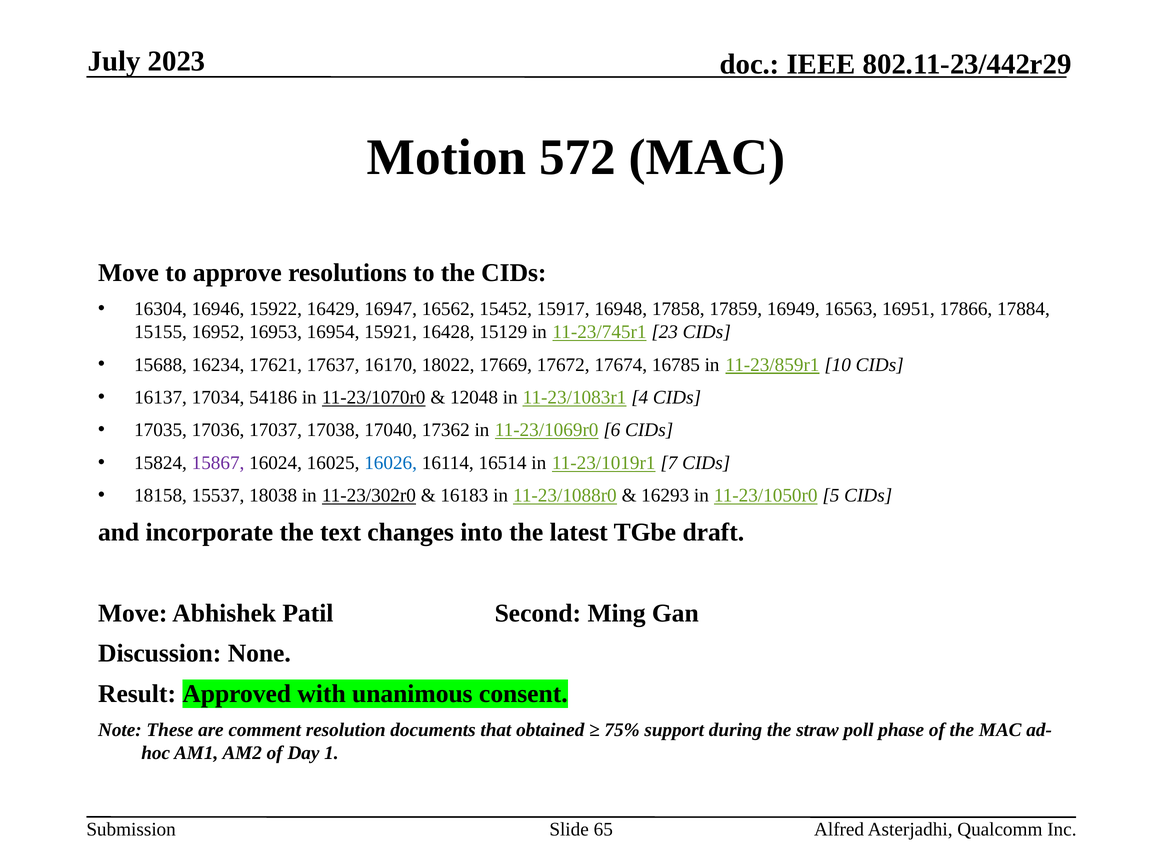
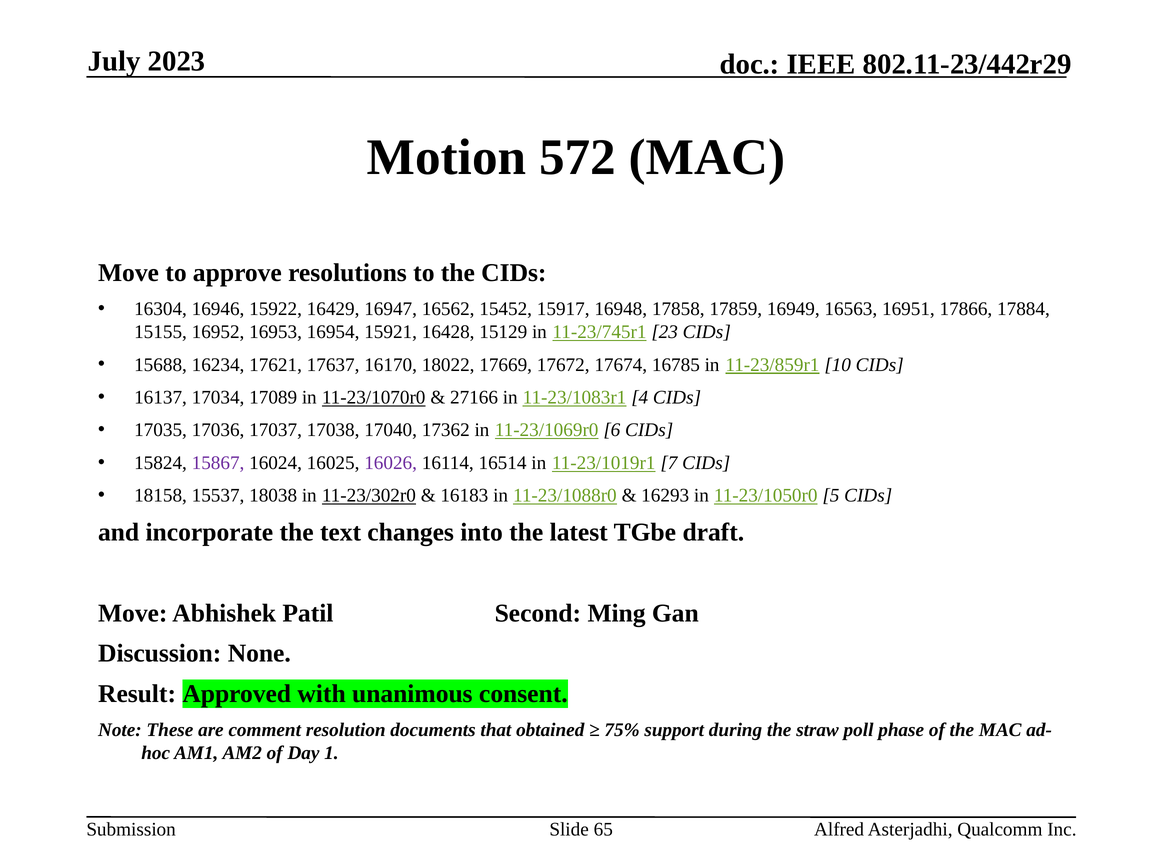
54186: 54186 -> 17089 (273, 397)
12048: 12048 -> 27166 (474, 397)
16026 colour: blue -> purple (391, 463)
